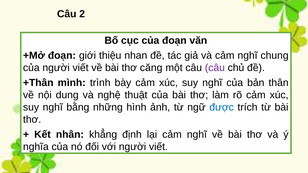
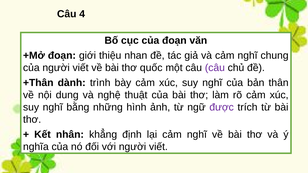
2: 2 -> 4 (82, 14)
căng: căng -> quốc (151, 68)
mình: mình -> dành (72, 83)
được colour: blue -> purple (222, 107)
